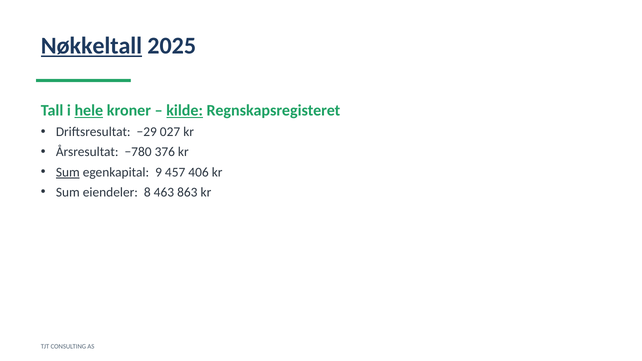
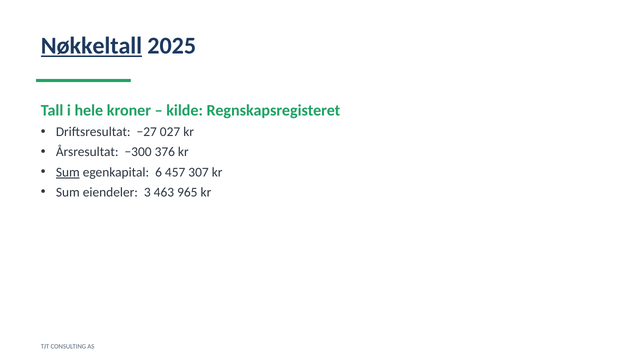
hele underline: present -> none (89, 111)
kilde underline: present -> none (185, 111)
−29: −29 -> −27 (147, 132)
−780: −780 -> −300 (138, 152)
9: 9 -> 6 (159, 172)
406: 406 -> 307 (199, 172)
8: 8 -> 3 (147, 192)
863: 863 -> 965 (187, 192)
